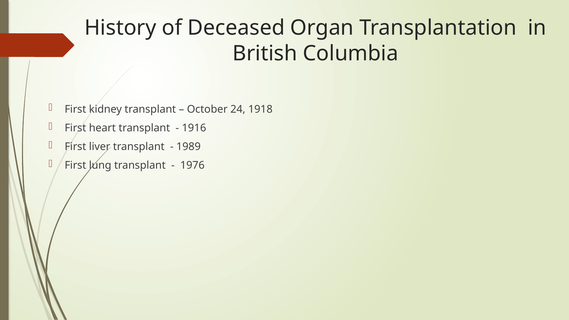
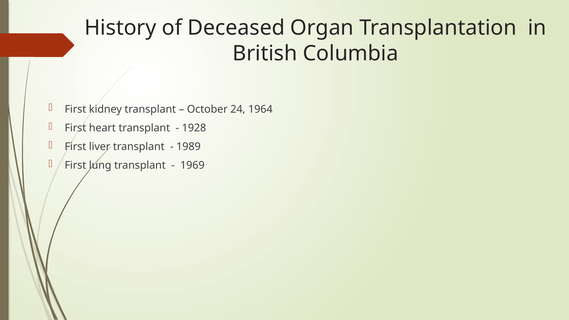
1918: 1918 -> 1964 (260, 109)
1916: 1916 -> 1928 (194, 128)
1976: 1976 -> 1969 (192, 165)
